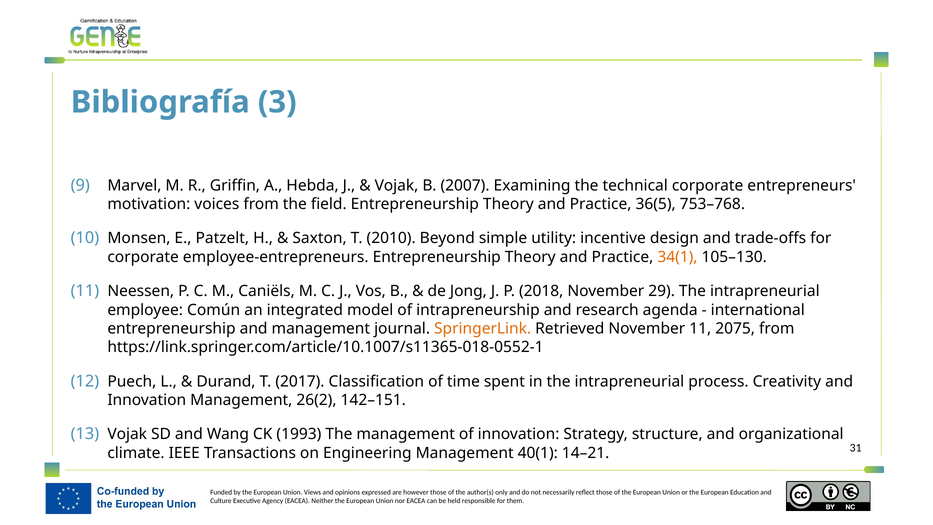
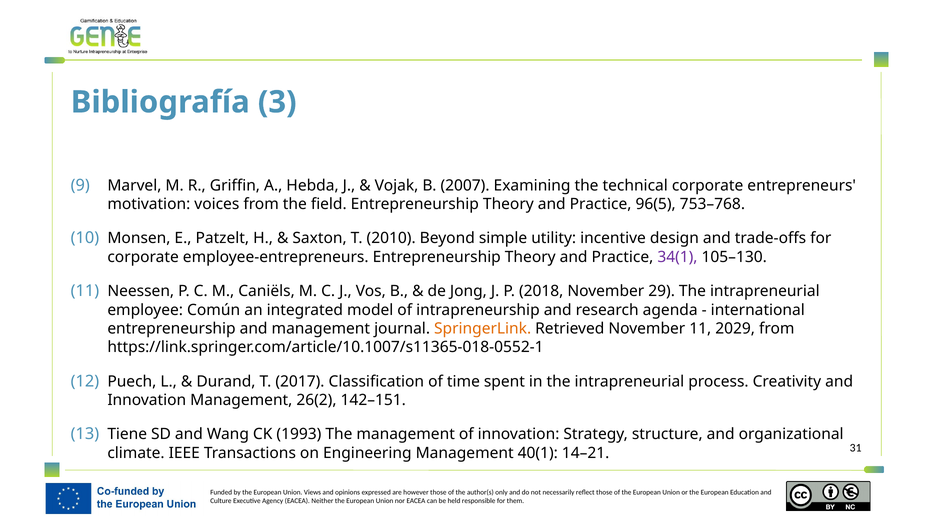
36(5: 36(5 -> 96(5 (656, 204)
34(1 colour: orange -> purple (677, 257)
2075: 2075 -> 2029 (735, 328)
Vojak: Vojak -> Tiene (127, 434)
